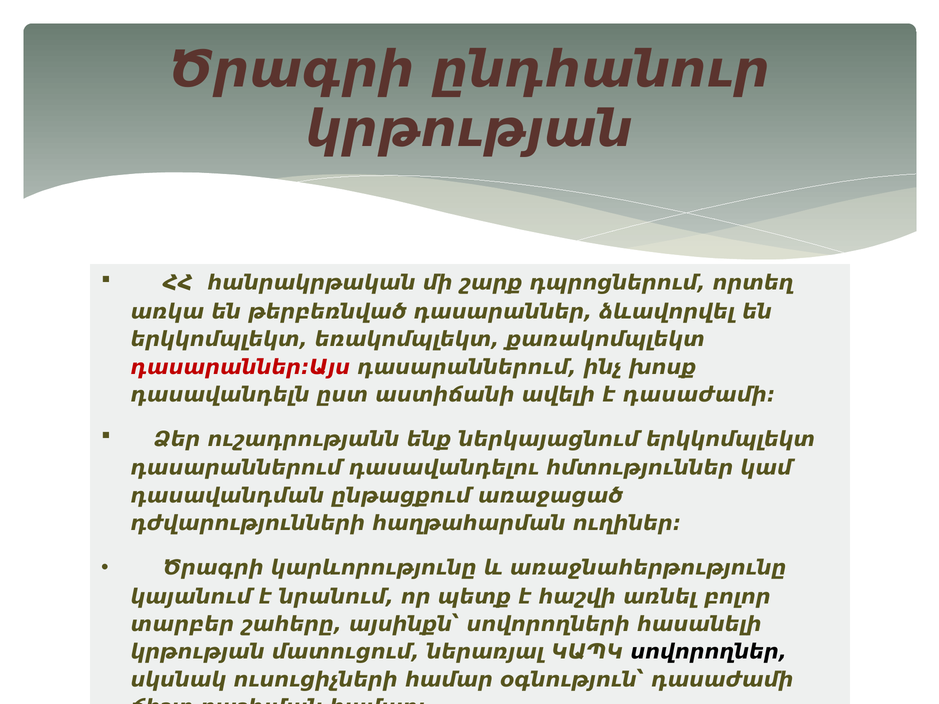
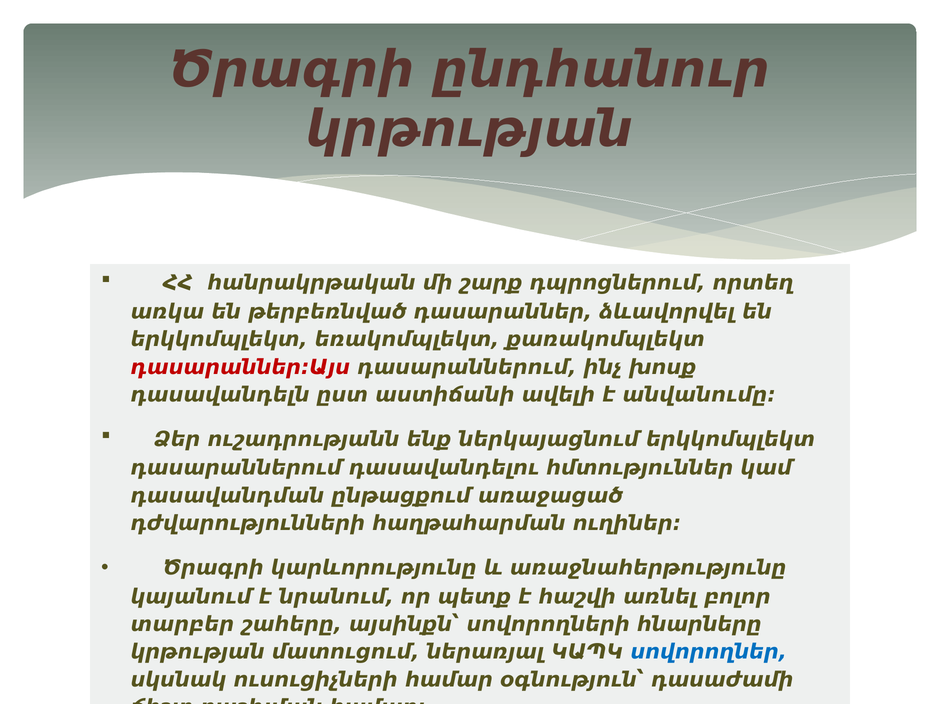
է դասաժամի: դասաժամի -> անվանումը (699, 395)
հասանելի: հասանելի -> հնարները (699, 625)
սովորողներ colour: black -> blue (709, 652)
